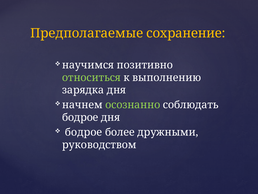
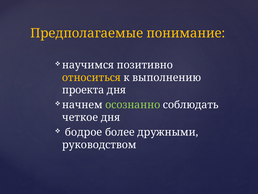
сохранение: сохранение -> понимание (186, 33)
относиться colour: light green -> yellow (91, 77)
зарядка: зарядка -> проекта (83, 90)
бодрое: бодрое -> четкое (80, 117)
